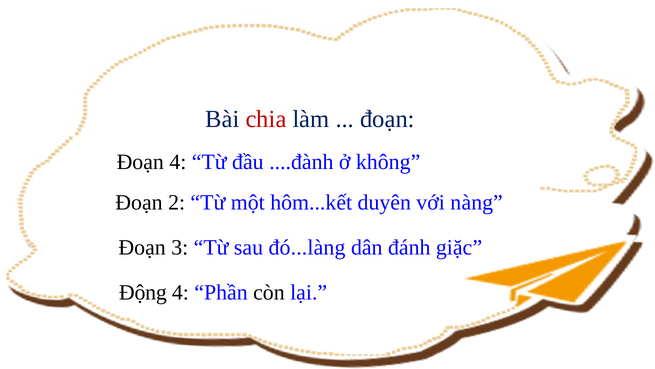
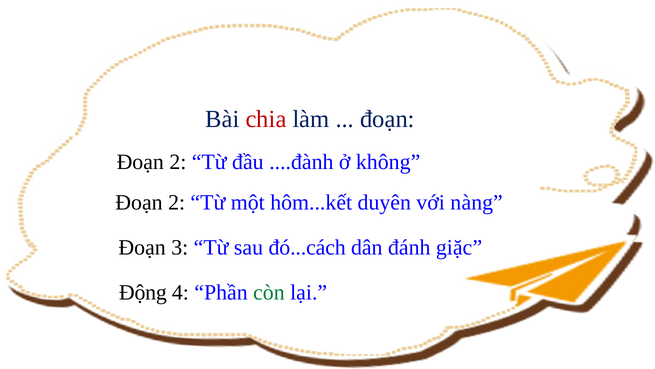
4: 4 -> 2 (178, 162)
đó...làng: đó...làng -> đó...cách (307, 247)
còn colour: black -> green (269, 292)
